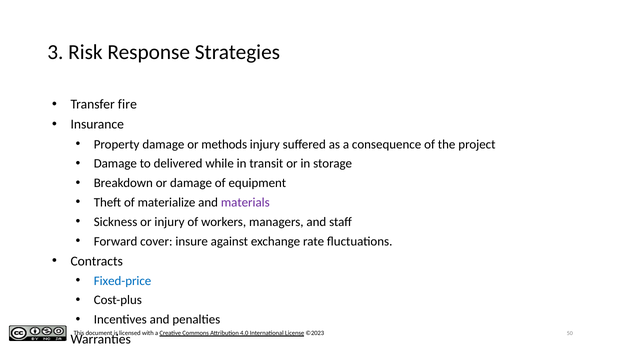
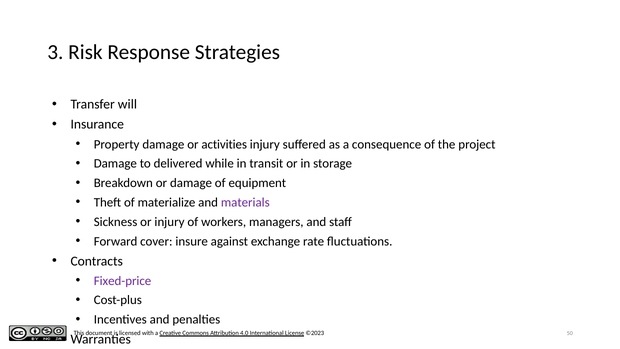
fire: fire -> will (127, 104)
methods: methods -> activities (224, 144)
Fixed-price colour: blue -> purple (123, 281)
